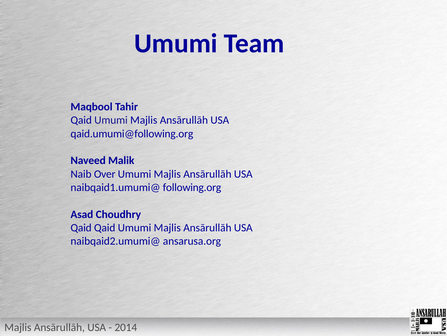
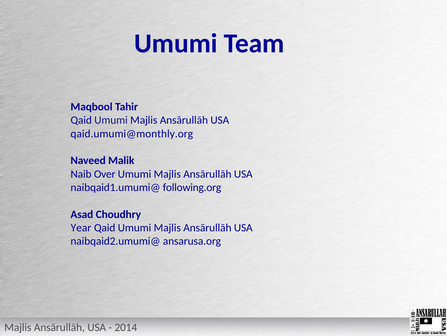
qaid.umumi@following.org: qaid.umumi@following.org -> qaid.umumi@monthly.org (132, 133)
Qaid: Qaid -> Year (81, 227)
